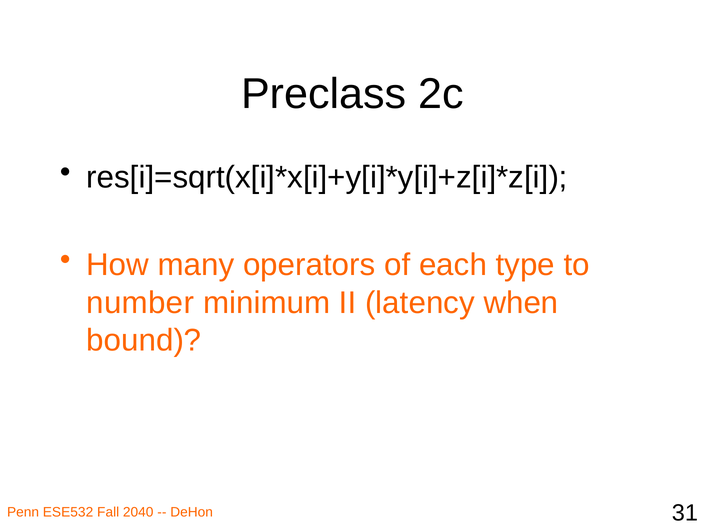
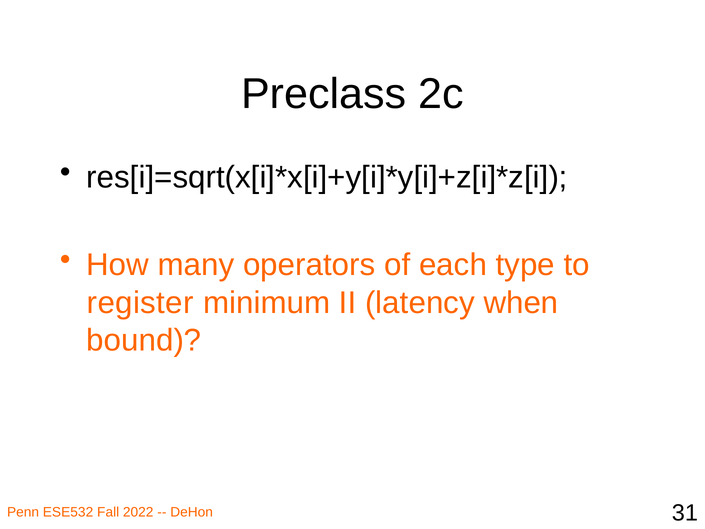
number: number -> register (140, 303)
2040: 2040 -> 2022 (138, 512)
